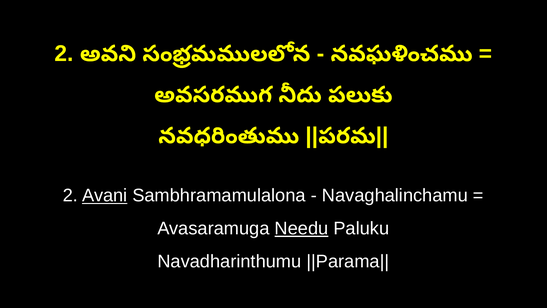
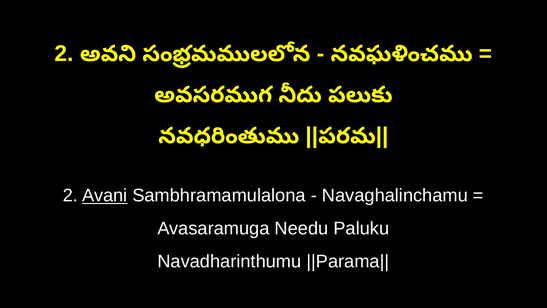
Needu underline: present -> none (302, 228)
